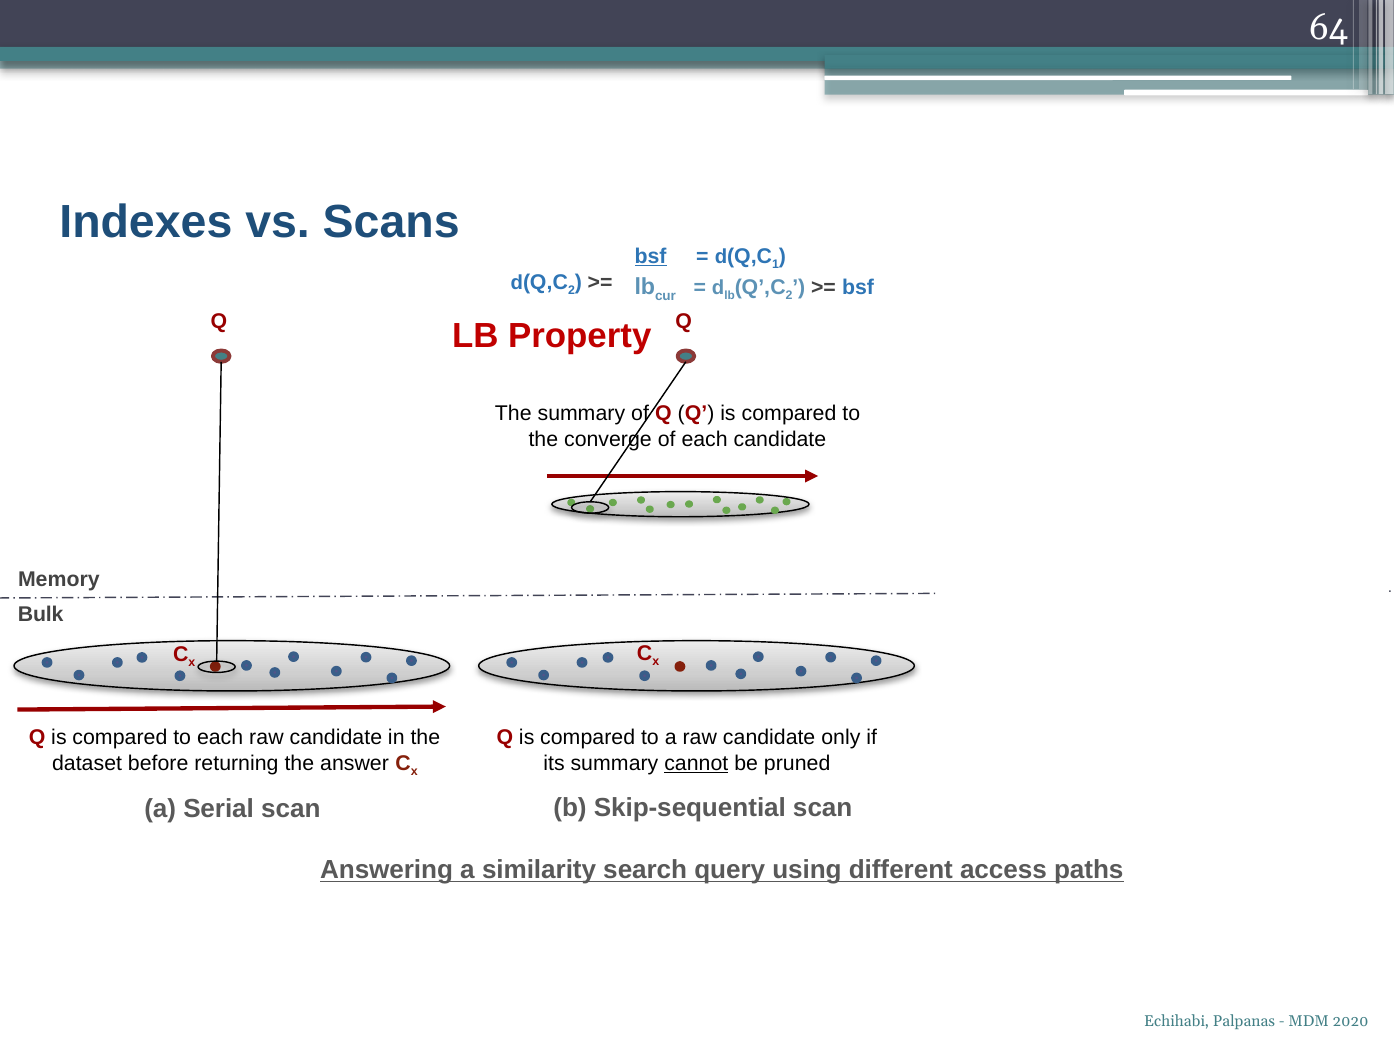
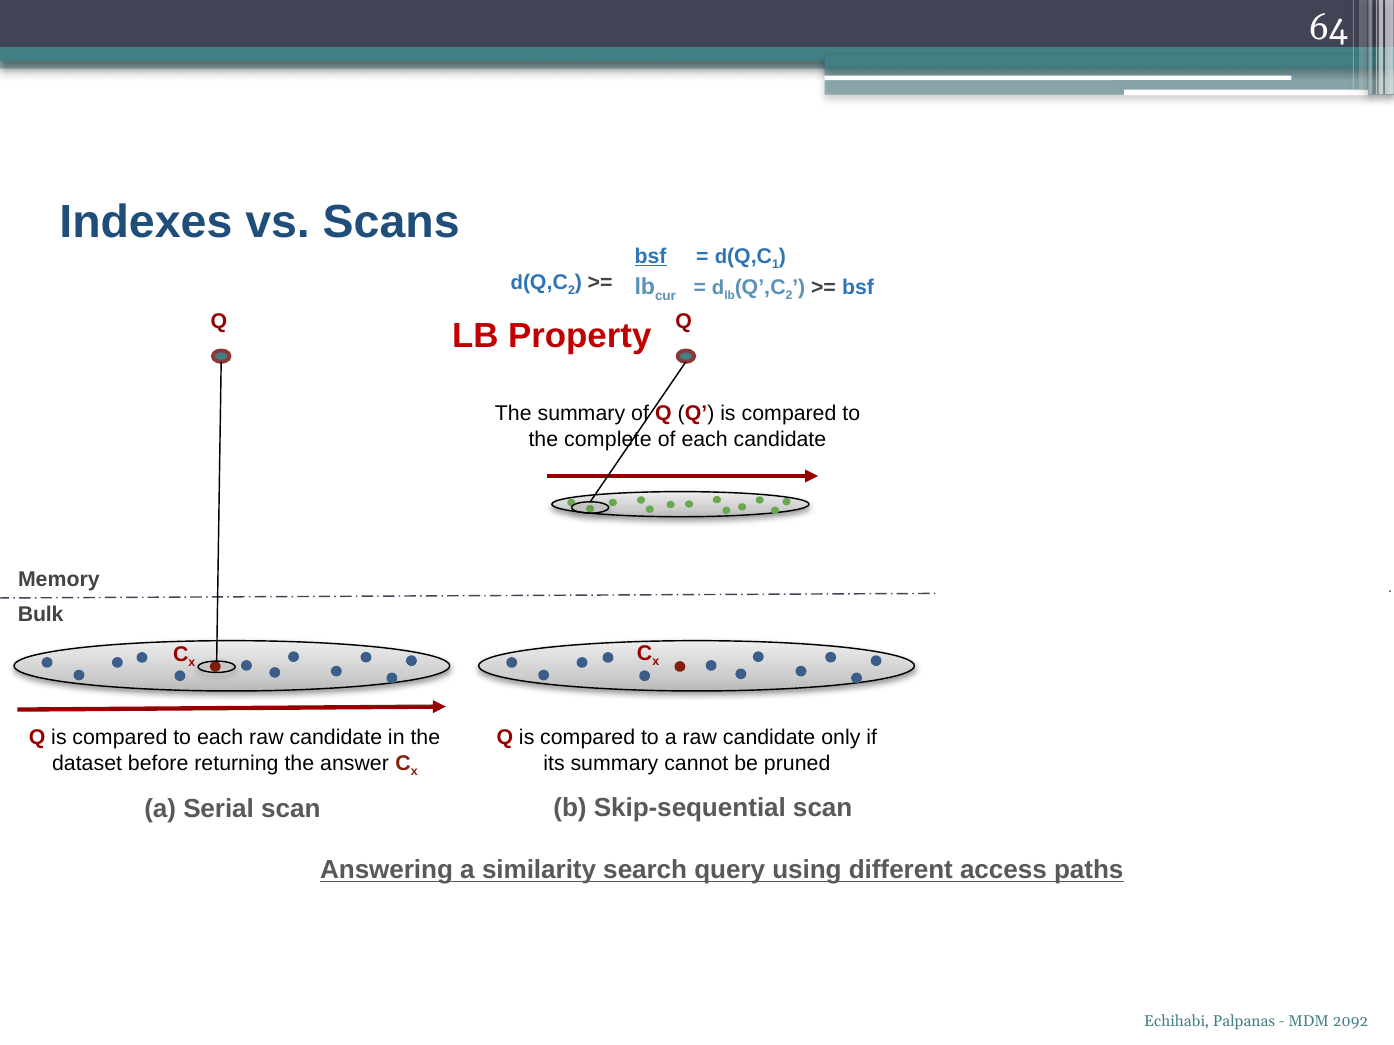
converge: converge -> complete (608, 440)
cannot underline: present -> none (696, 764)
2020: 2020 -> 2092 (1351, 1022)
